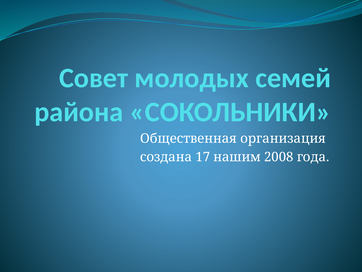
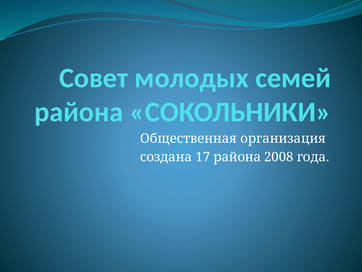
17 нашим: нашим -> района (237, 157)
